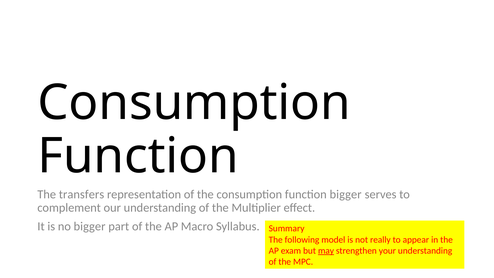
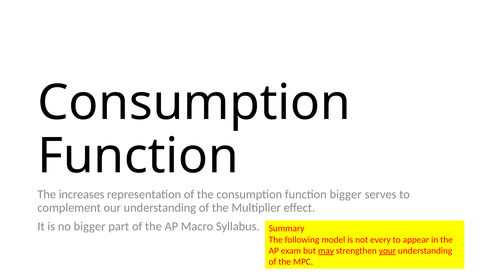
transfers: transfers -> increases (82, 194)
really: really -> every (380, 240)
your underline: none -> present (387, 251)
